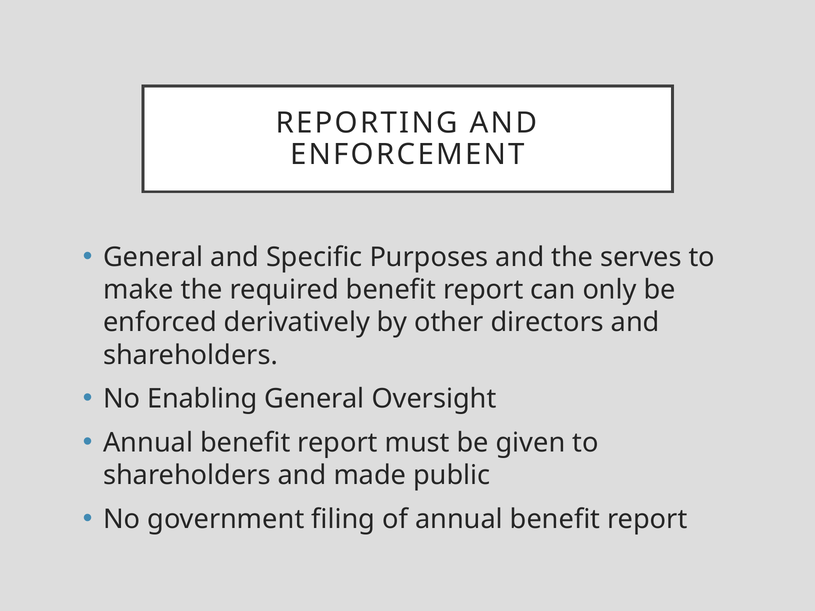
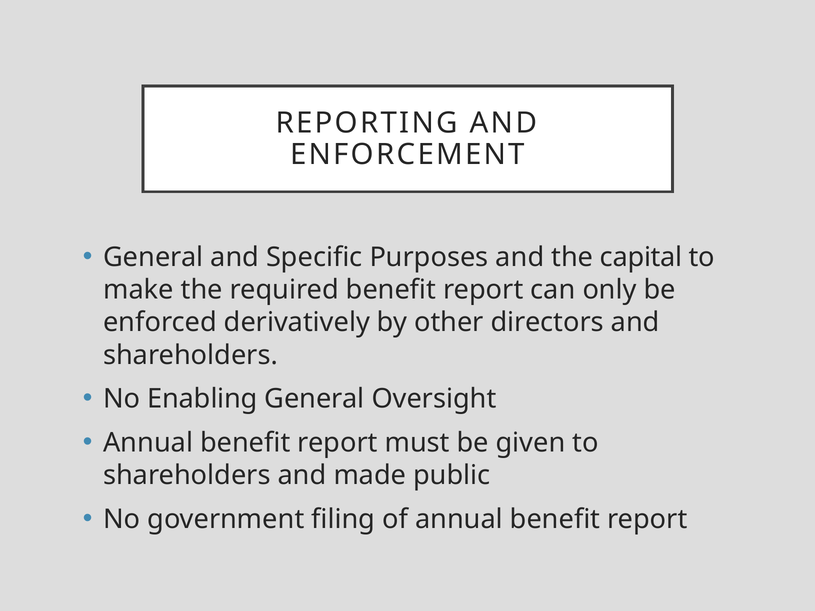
serves: serves -> capital (641, 257)
